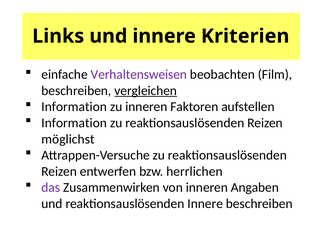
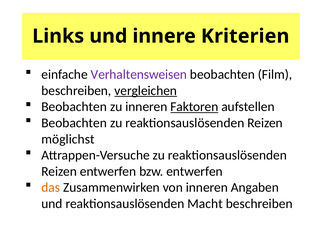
Information: Information -> Beobachten (74, 107)
Faktoren underline: none -> present (194, 107)
Information: Information -> Beobachten (74, 123)
bzw herrlichen: herrlichen -> entwerfen (195, 171)
das colour: purple -> orange (51, 187)
reaktionsauslösenden Innere: Innere -> Macht (205, 203)
